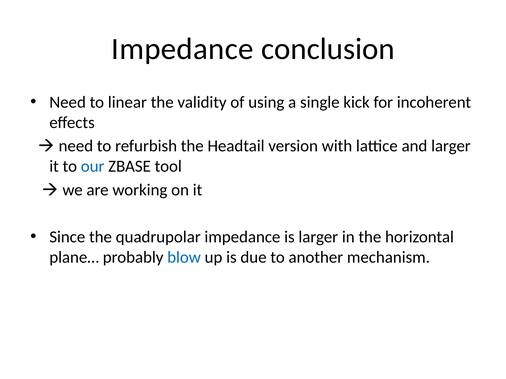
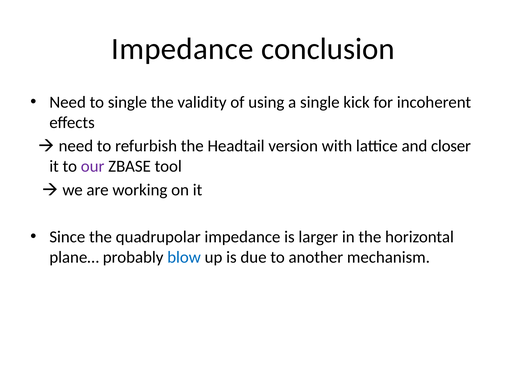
to linear: linear -> single (127, 102)
and larger: larger -> closer (451, 146)
our colour: blue -> purple (93, 166)
